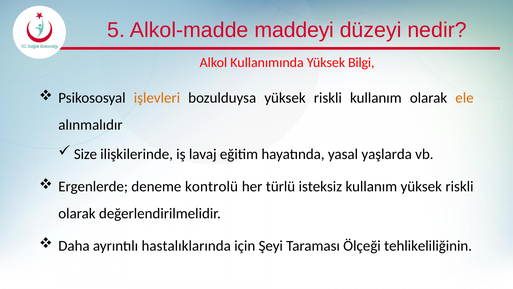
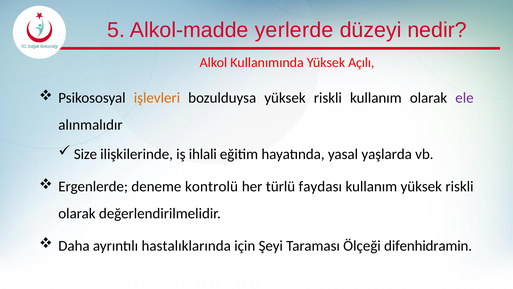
maddeyi: maddeyi -> yerlerde (294, 30)
Bilgi: Bilgi -> Açılı (361, 62)
ele colour: orange -> purple (464, 98)
lavaj: lavaj -> ihlali (203, 154)
isteksiz: isteksiz -> faydası (320, 186)
tehlikeliliğinin: tehlikeliliğinin -> difenhidramin (428, 245)
